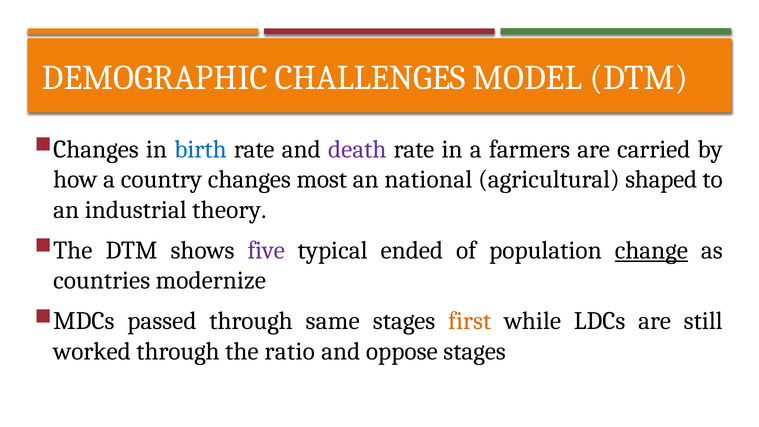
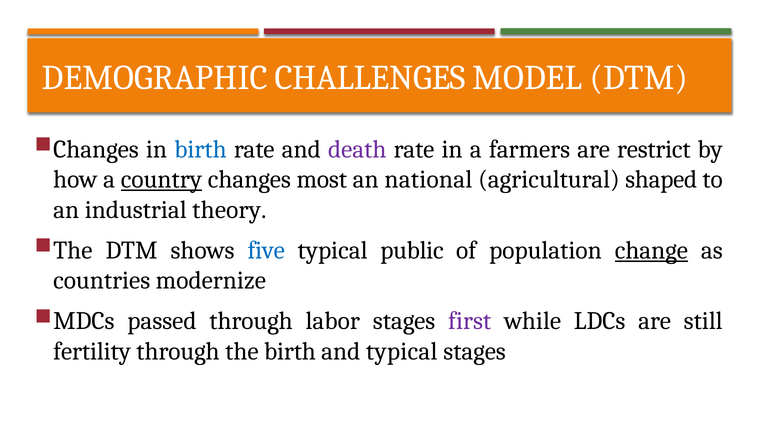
carried: carried -> restrict (654, 149)
country underline: none -> present (161, 180)
five colour: purple -> blue (266, 250)
ended: ended -> public (412, 250)
same: same -> labor (333, 321)
first colour: orange -> purple (470, 321)
worked: worked -> fertility (92, 351)
the ratio: ratio -> birth (290, 351)
and oppose: oppose -> typical (402, 351)
